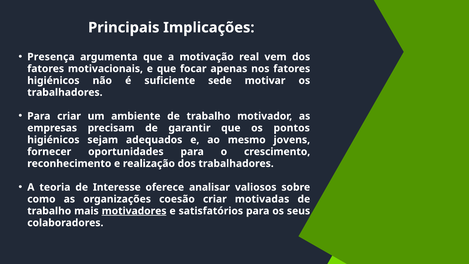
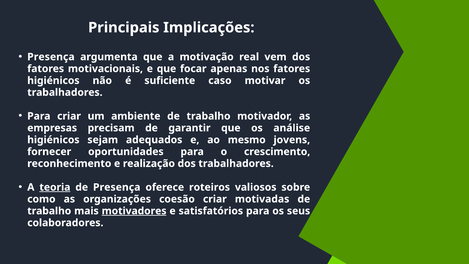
sede: sede -> caso (220, 80)
pontos: pontos -> análise (292, 128)
teoria underline: none -> present (55, 187)
de Interesse: Interesse -> Presença (117, 187)
analisar: analisar -> roteiros (210, 187)
